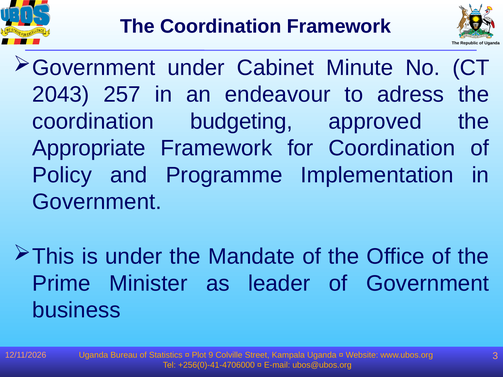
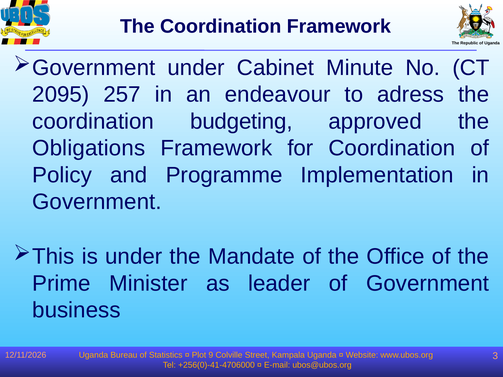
2043: 2043 -> 2095 (61, 95)
Appropriate: Appropriate -> Obligations (89, 148)
